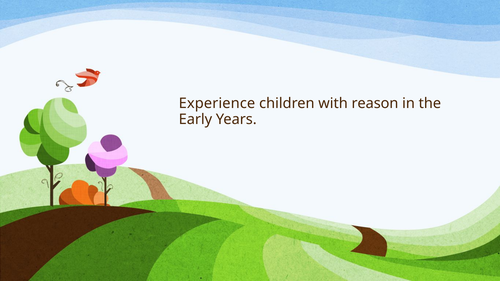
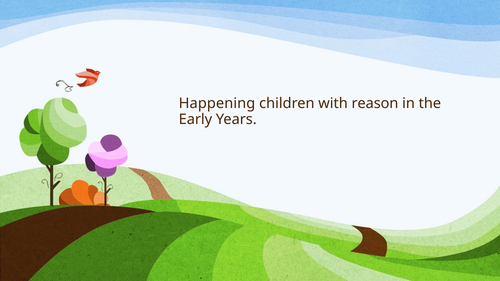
Experience: Experience -> Happening (217, 104)
